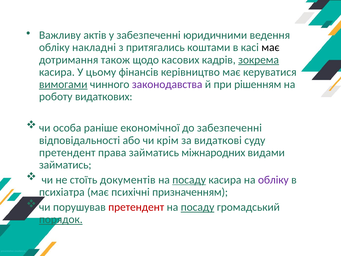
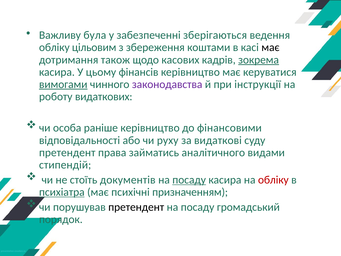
актів: актів -> була (95, 35)
юридичними: юридичними -> зберігаються (215, 35)
накладні: накладні -> цільовим (94, 47)
притягались: притягались -> збереження (155, 47)
рішенням: рішенням -> інструкції (258, 84)
раніше економічної: економічної -> керівництво (150, 128)
до забезпеченні: забезпеченні -> фінансовими (229, 128)
крім: крім -> руху (168, 140)
міжнародних: міжнародних -> аналітичного (213, 152)
займатись: займатись -> стипендій (65, 165)
обліку colour: purple -> red (273, 180)
психіатра underline: none -> present (62, 192)
претендент colour: red -> black (136, 207)
посаду underline: present -> none (198, 207)
порядок underline: present -> none (61, 219)
